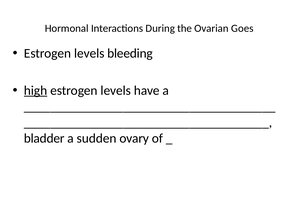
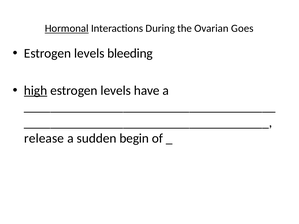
Hormonal underline: none -> present (67, 28)
bladder: bladder -> release (44, 139)
ovary: ovary -> begin (134, 139)
